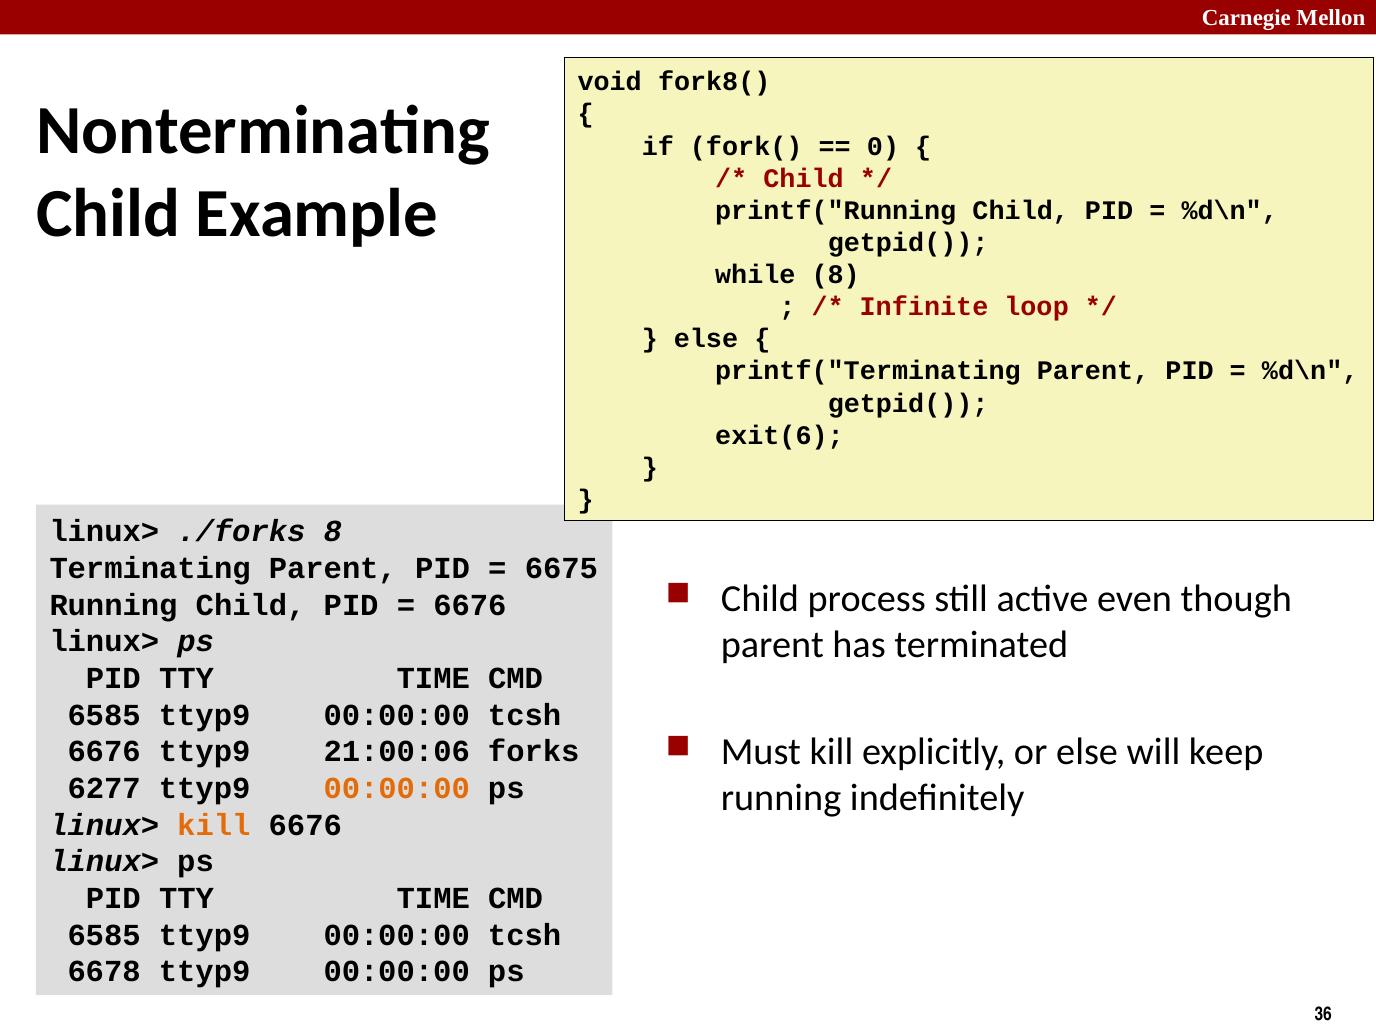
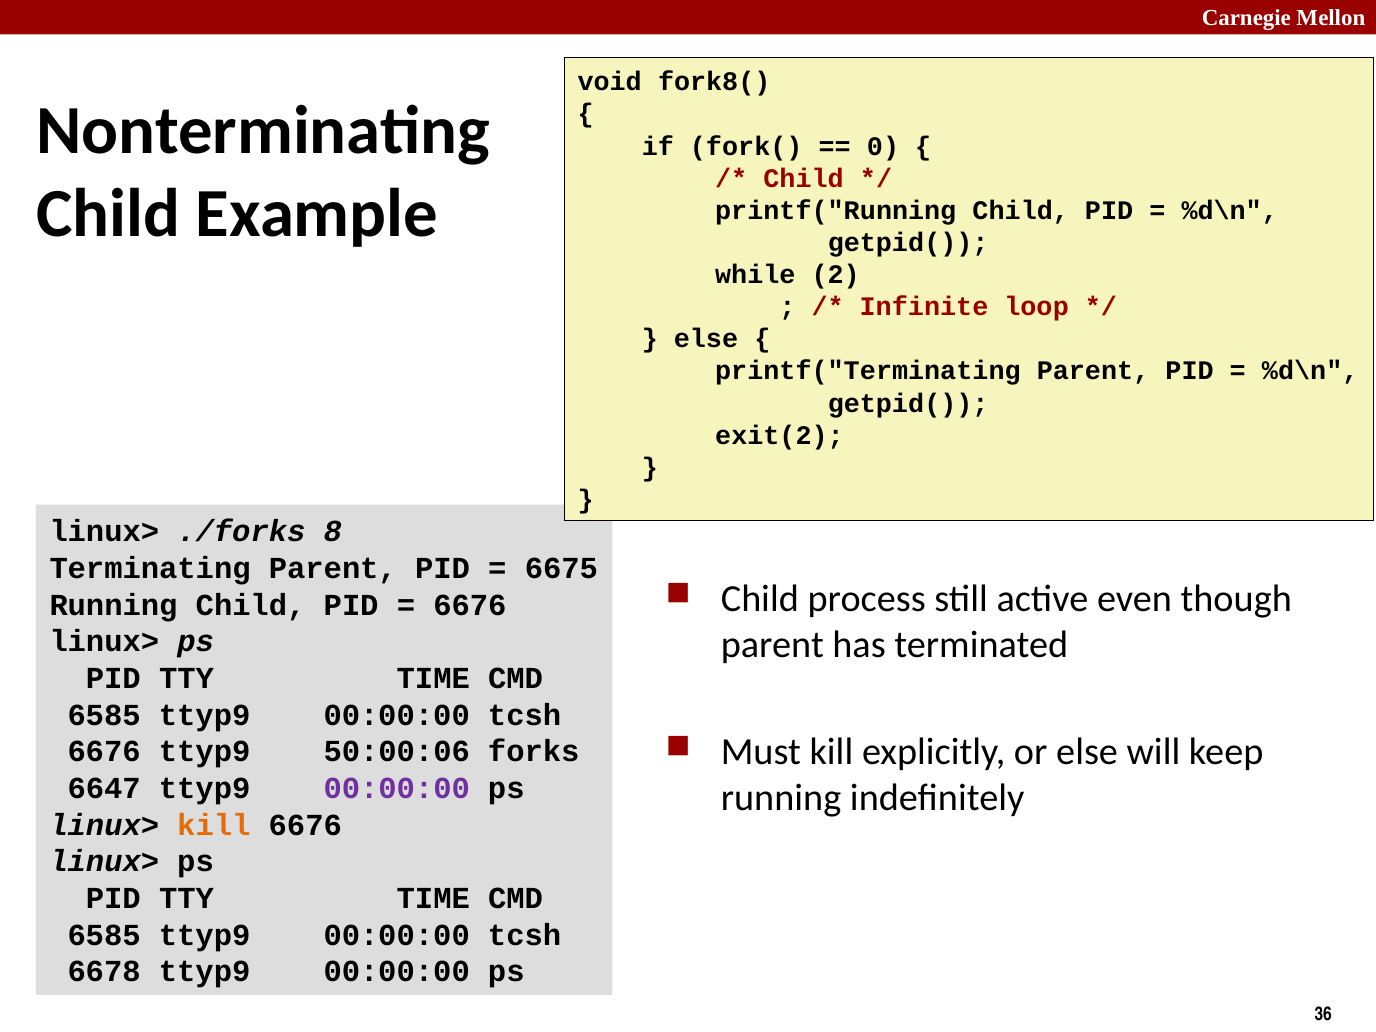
while 8: 8 -> 2 (836, 275)
exit(6: exit(6 -> exit(2 (779, 435)
21:00:06: 21:00:06 -> 50:00:06 (397, 752)
6277: 6277 -> 6647 (104, 788)
00:00:00 colour: orange -> purple (397, 788)
